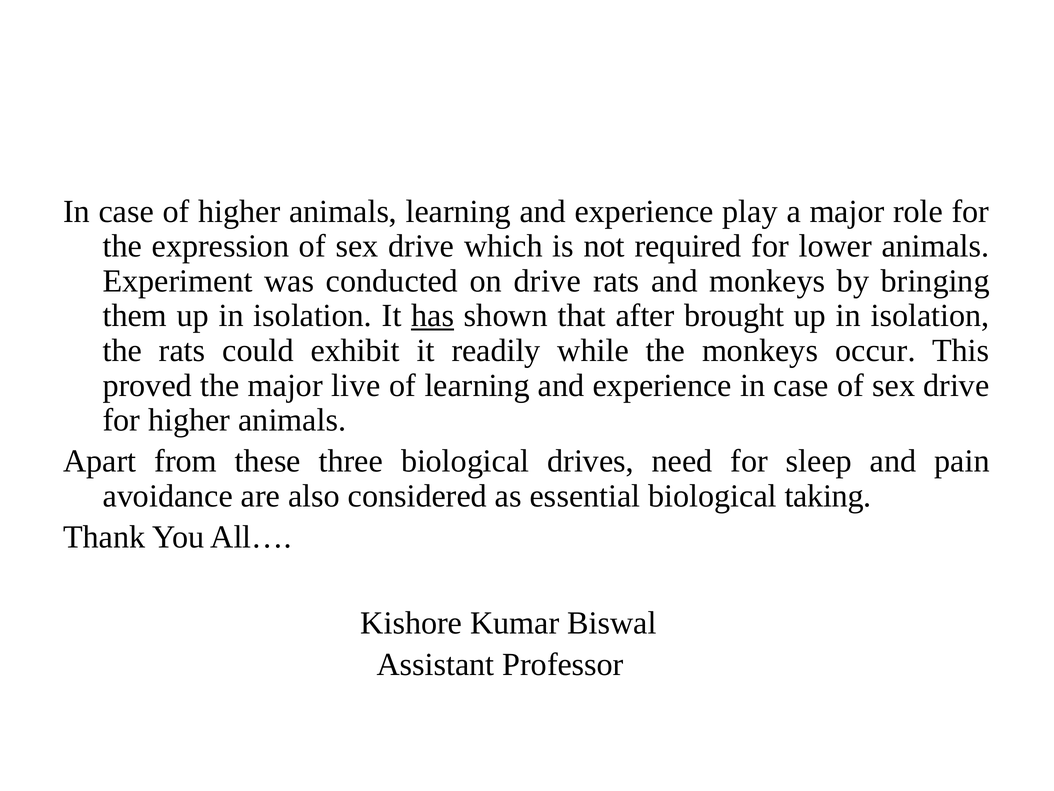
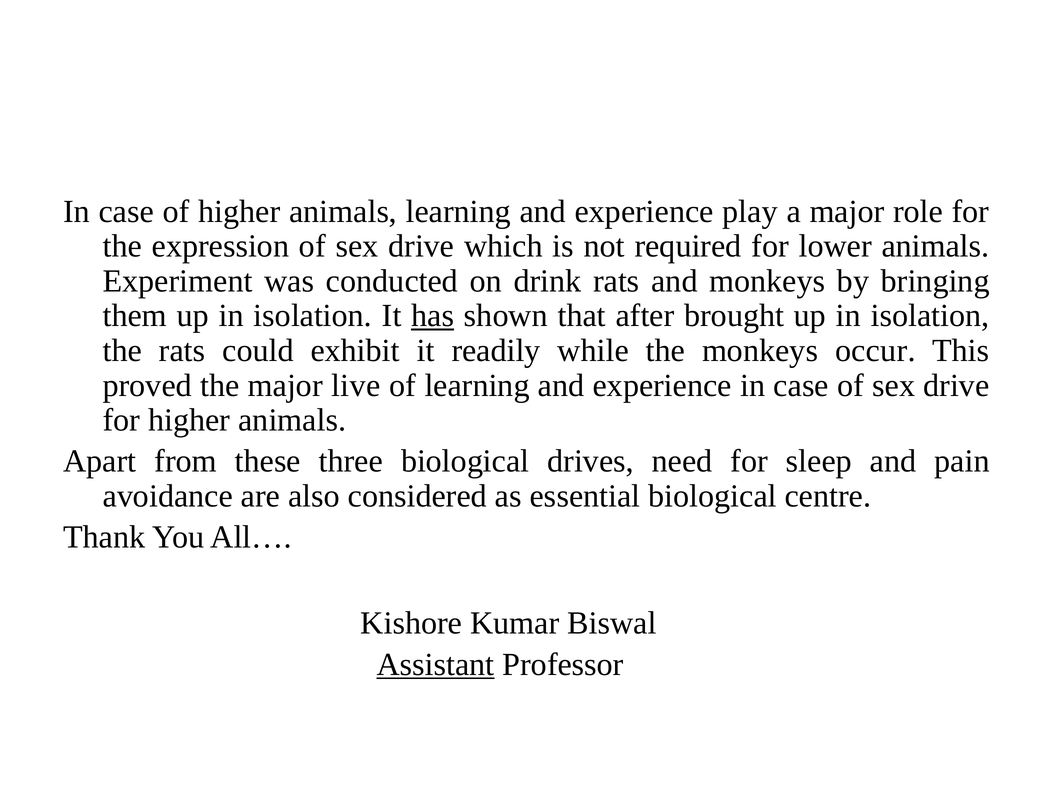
on drive: drive -> drink (547, 281)
taking: taking -> centre (828, 496)
Assistant underline: none -> present (436, 664)
